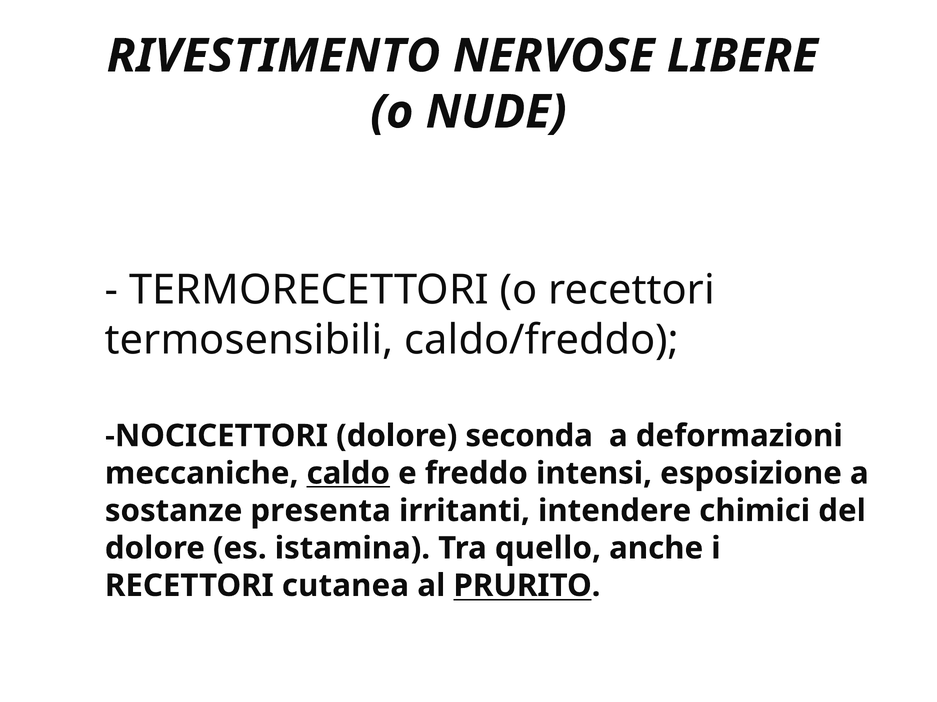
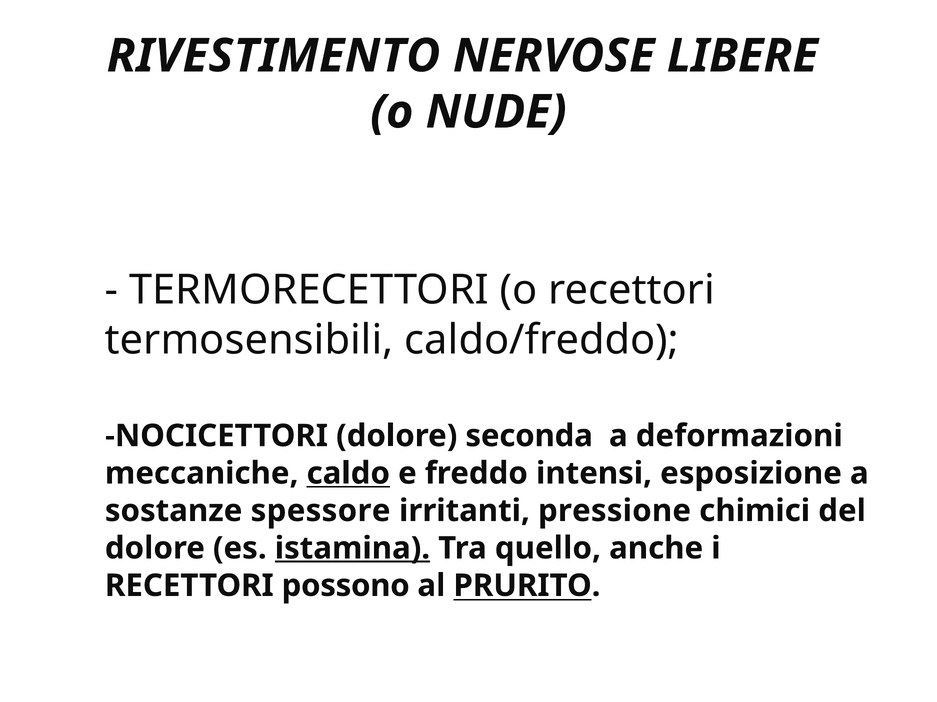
presenta: presenta -> spessore (321, 511)
intendere: intendere -> pressione (615, 511)
istamina underline: none -> present (352, 549)
cutanea: cutanea -> possono (346, 586)
